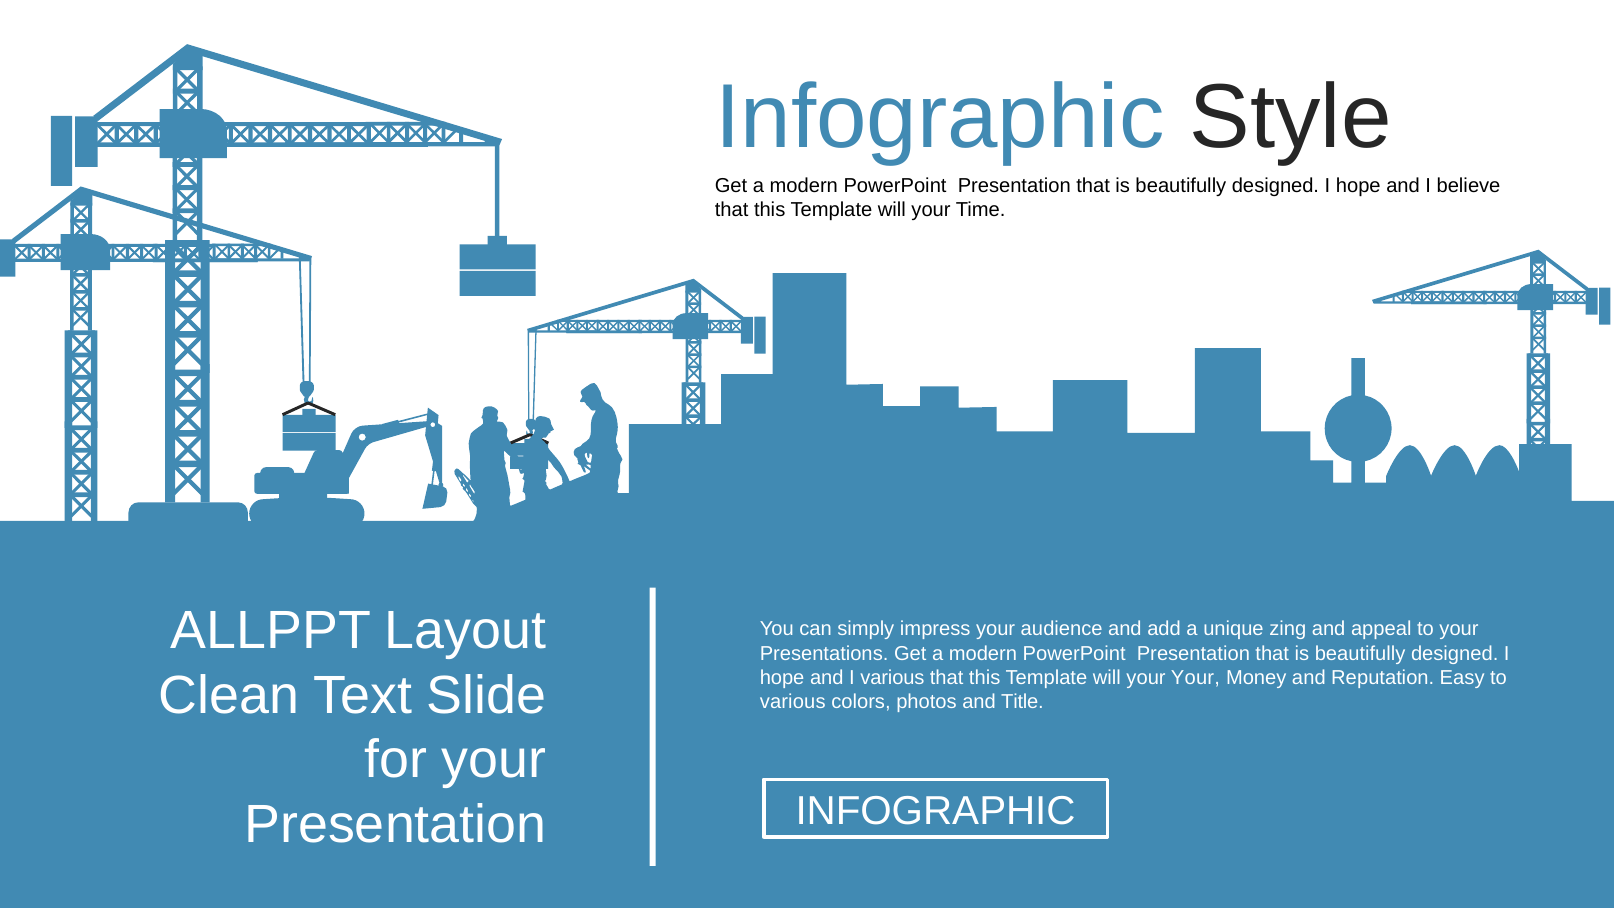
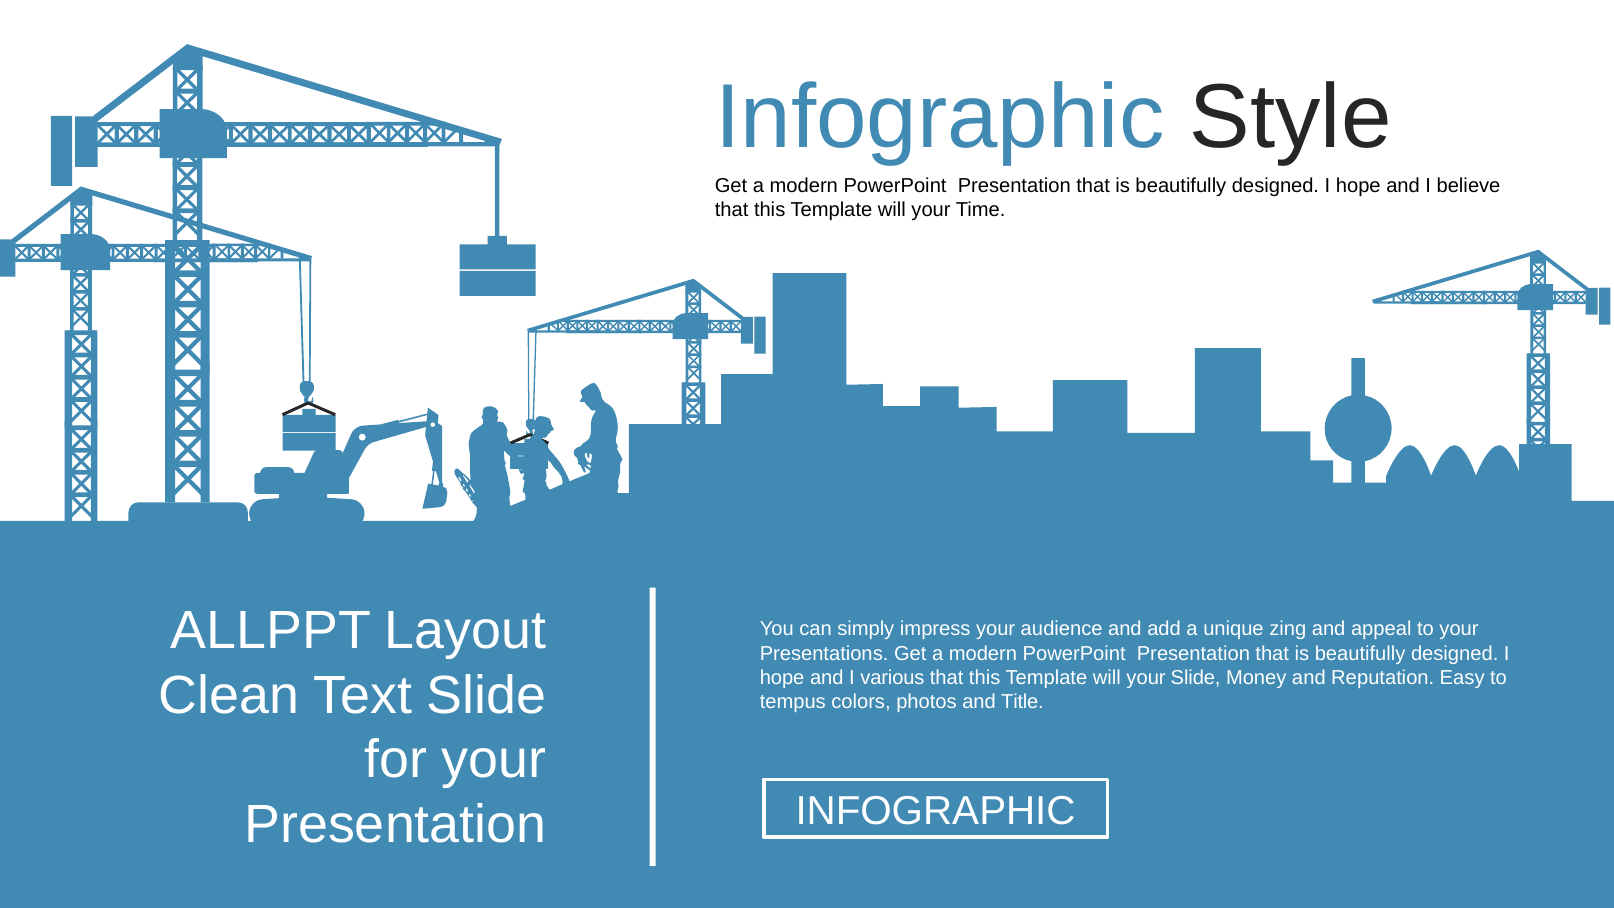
your Your: Your -> Slide (1196, 677)
various: various -> tempus (793, 702)
